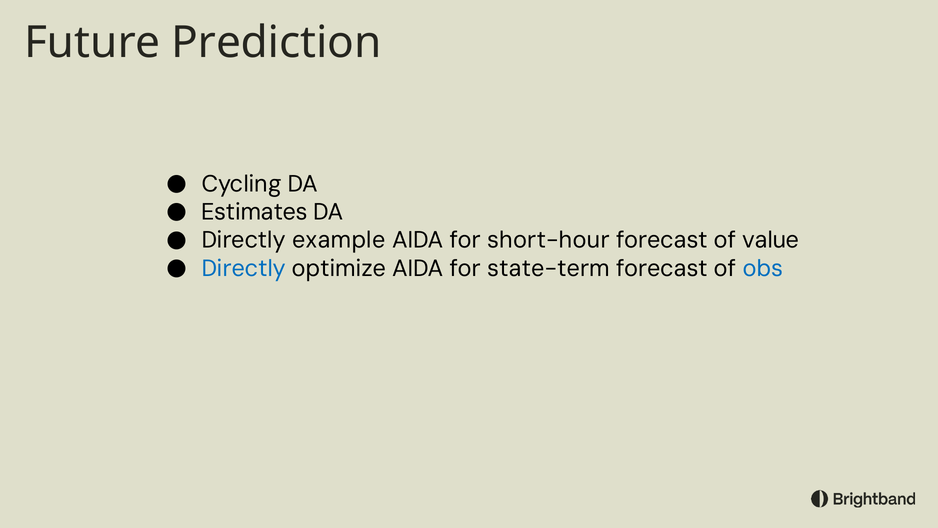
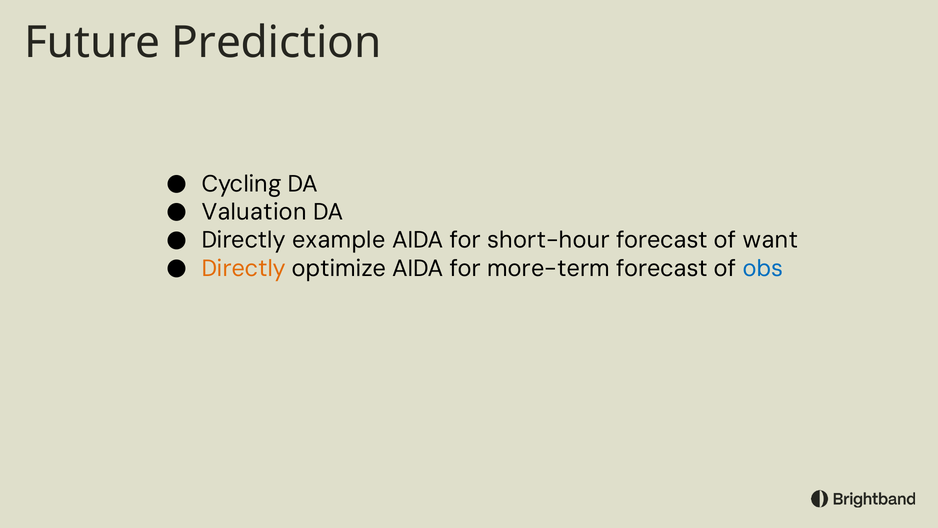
Estimates: Estimates -> Valuation (254, 212)
value: value -> want (771, 240)
Directly colour: blue -> orange (244, 268)
state-term: state-term -> more-term (549, 268)
